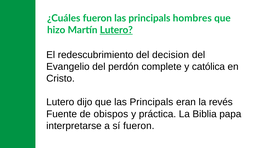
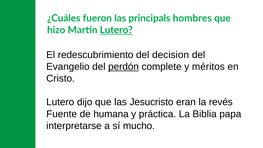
perdón underline: none -> present (124, 67)
católica: católica -> méritos (208, 67)
que las Principals: Principals -> Jesucristo (151, 102)
obispos: obispos -> humana (111, 114)
sí fueron: fueron -> mucho (139, 126)
